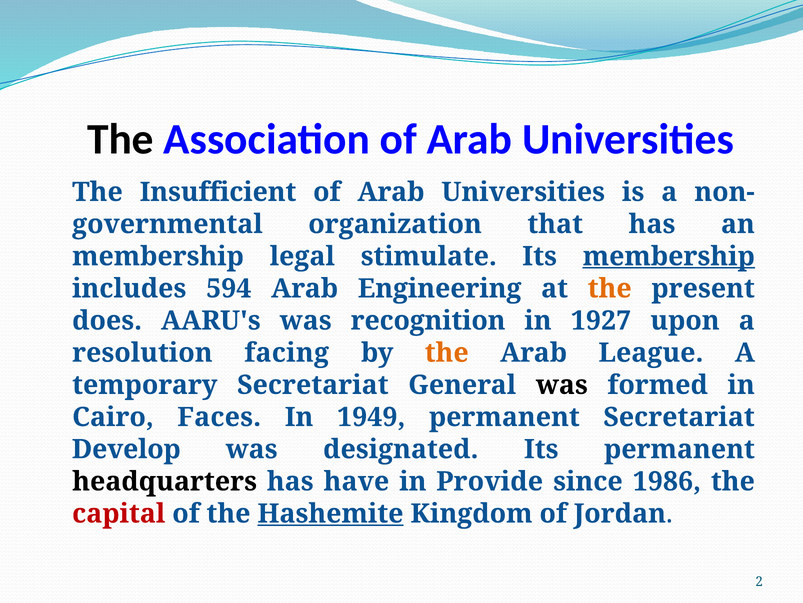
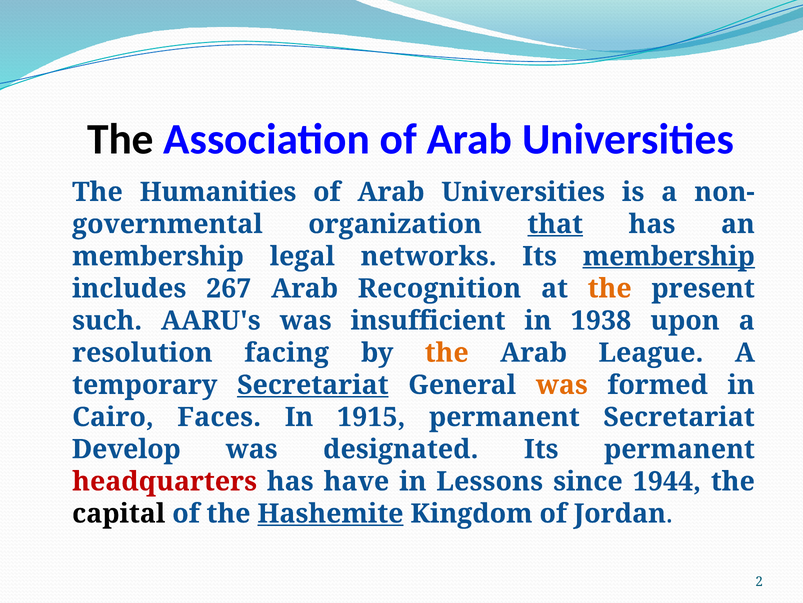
Insufficient: Insufficient -> Humanities (218, 192)
that underline: none -> present (555, 224)
stimulate: stimulate -> networks (429, 256)
594: 594 -> 267 (229, 288)
Engineering: Engineering -> Recognition (440, 288)
does: does -> such (107, 320)
recognition: recognition -> insufficient (428, 320)
1927: 1927 -> 1938 (601, 320)
Secretariat underline: none -> present (313, 385)
was colour: black -> orange (562, 385)
1949: 1949 -> 1915 (371, 417)
headquarters colour: black -> red (165, 481)
Provide: Provide -> Lessons (490, 481)
1986: 1986 -> 1944 (667, 481)
capital colour: red -> black (119, 513)
